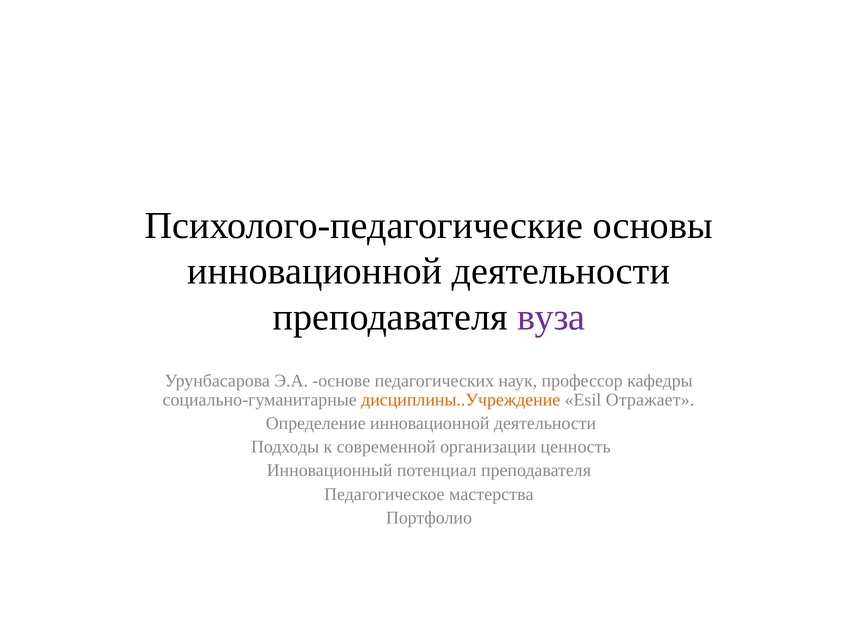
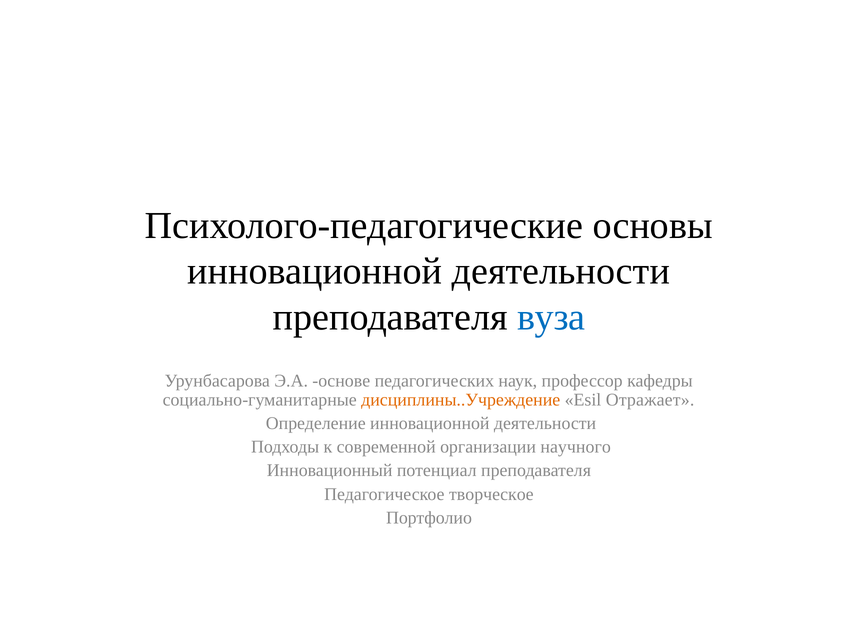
вуза colour: purple -> blue (551, 317)
ценность: ценность -> научного (576, 447)
мастерства: мастерства -> творческое (491, 495)
